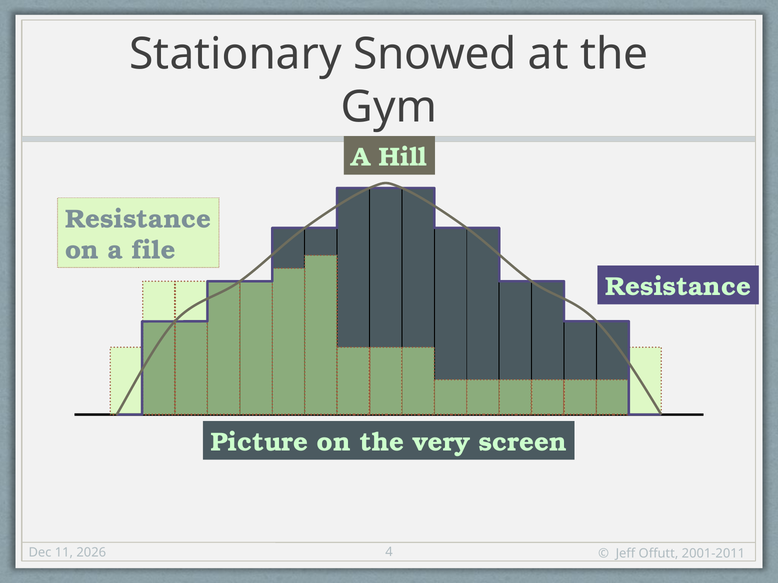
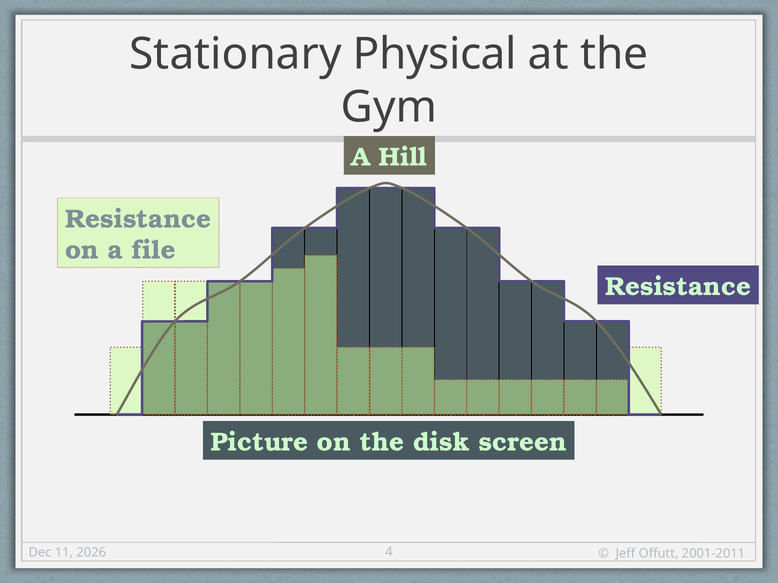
Snowed: Snowed -> Physical (435, 54)
very: very -> disk (441, 443)
